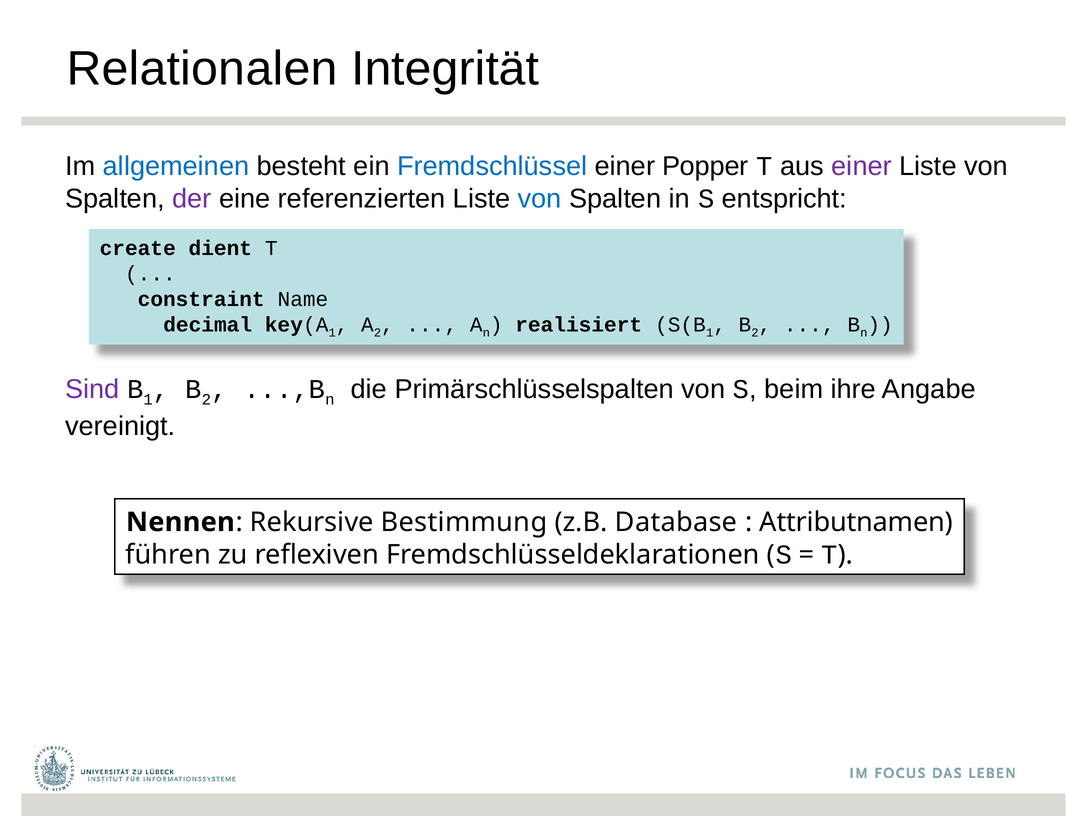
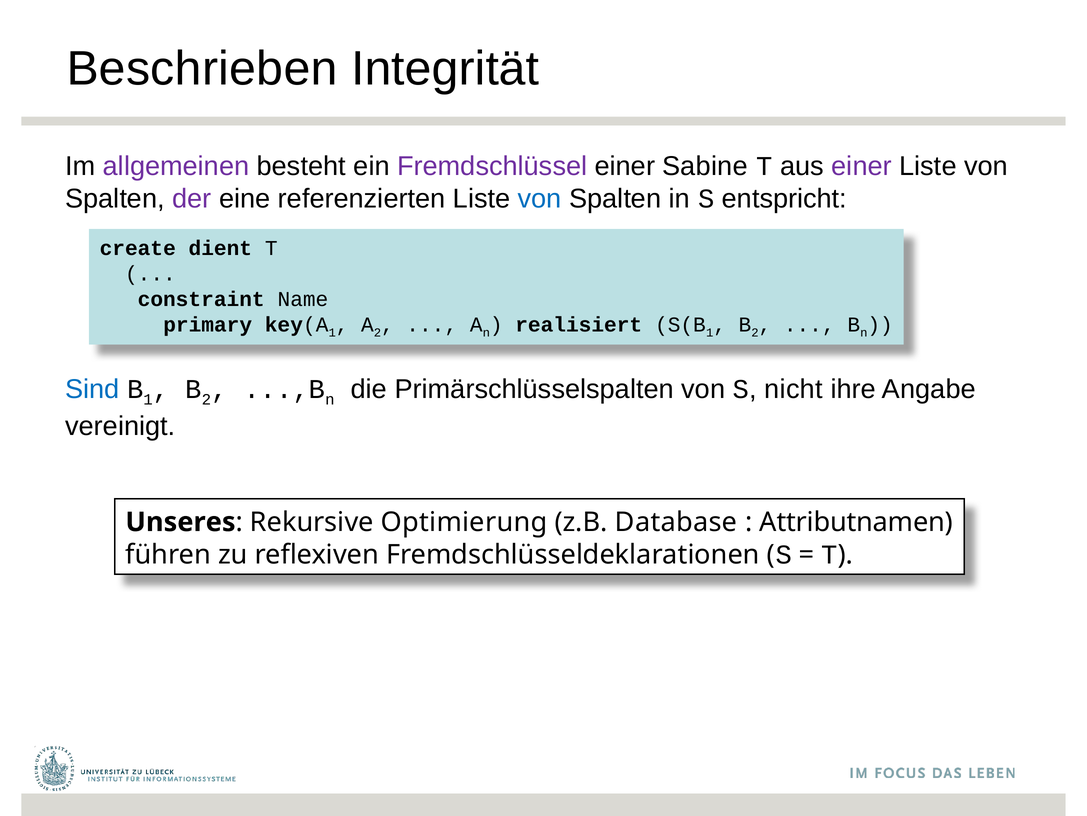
Relationalen: Relationalen -> Beschrieben (202, 69)
allgemeinen colour: blue -> purple (176, 166)
Fremdschlüssel colour: blue -> purple (492, 166)
Popper: Popper -> Sabine (705, 166)
decimal: decimal -> primary (208, 324)
Sind colour: purple -> blue (92, 389)
beim: beim -> nicht (794, 389)
Nennen: Nennen -> Unseres (180, 522)
Bestimmung: Bestimmung -> Optimierung (464, 522)
